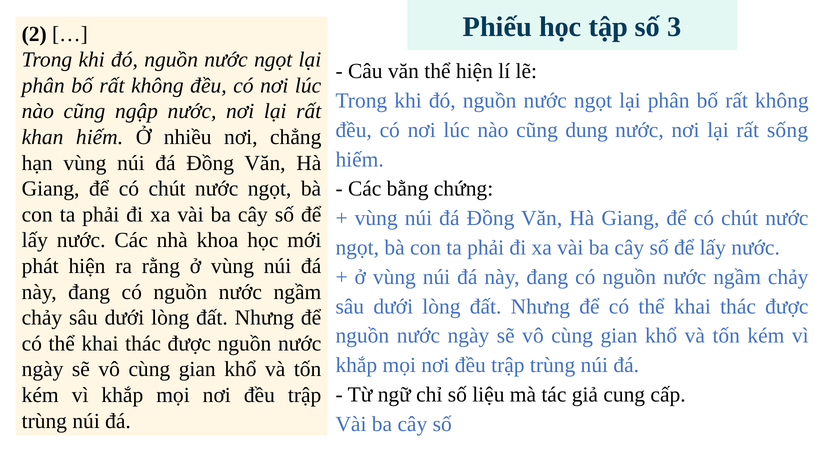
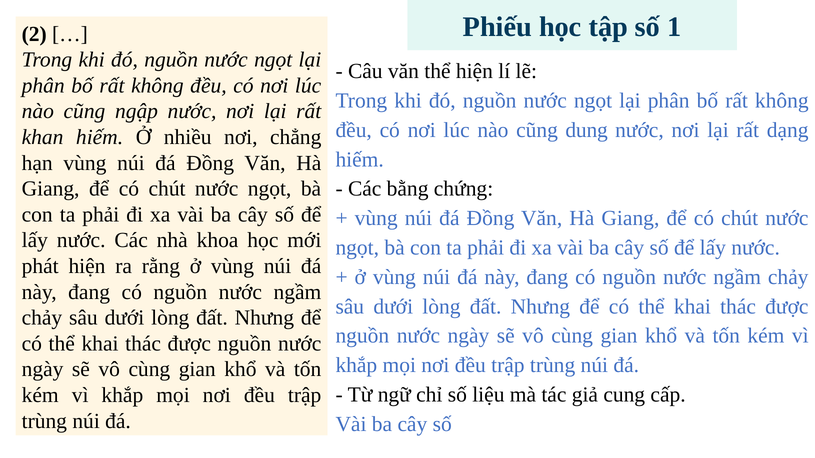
3: 3 -> 1 (674, 27)
sống: sống -> dạng (788, 130)
